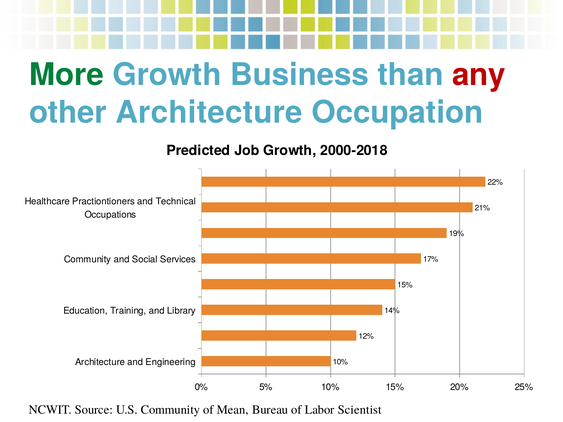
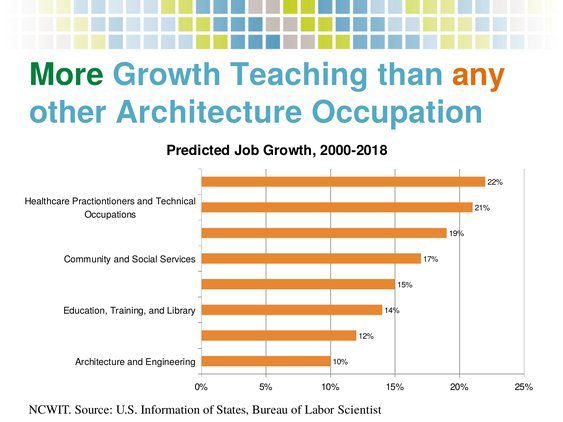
Business: Business -> Teaching (299, 75)
any colour: red -> orange (479, 75)
U.S Community: Community -> Information (170, 410)
Mean: Mean -> States (233, 410)
